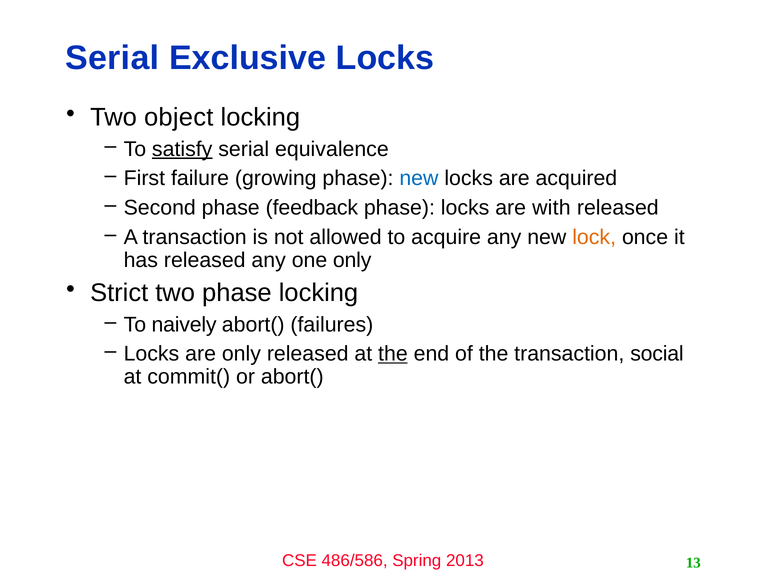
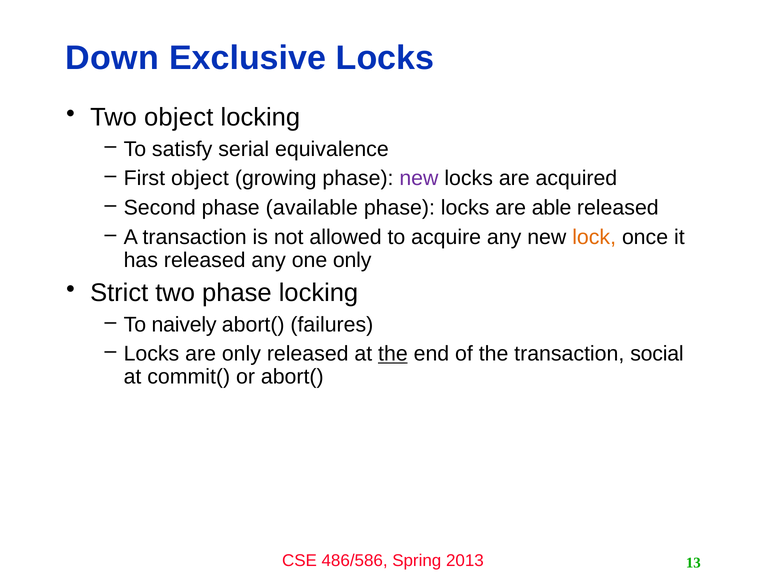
Serial: Serial -> Down (112, 58)
satisfy underline: present -> none (182, 149)
First failure: failure -> object (200, 179)
new colour: blue -> purple (419, 179)
feedback: feedback -> available (312, 208)
with: with -> able (552, 208)
